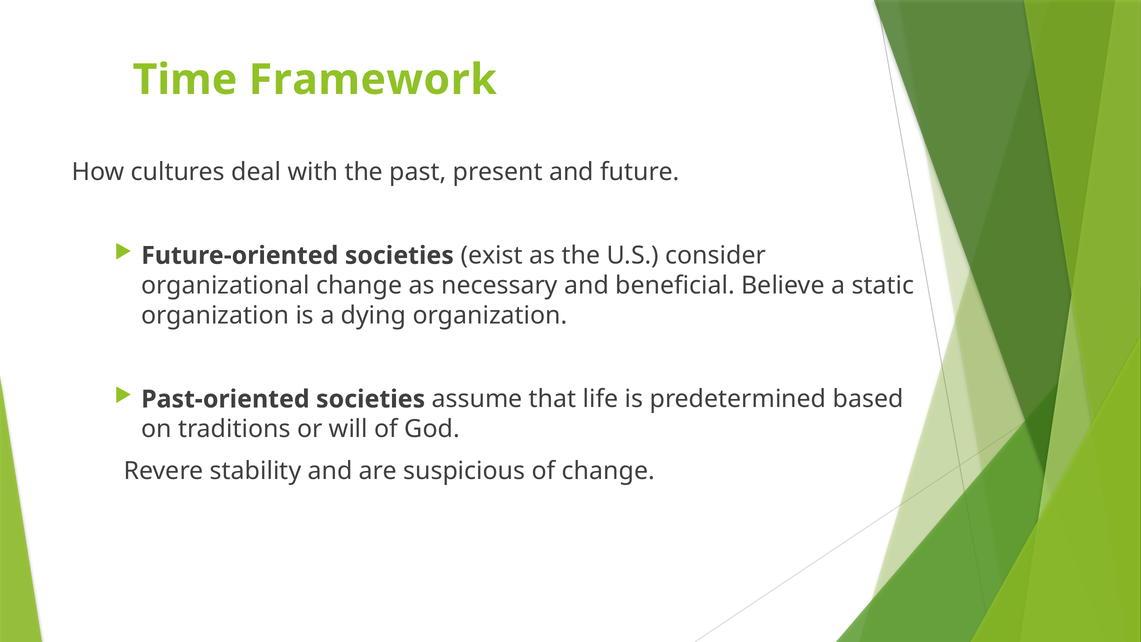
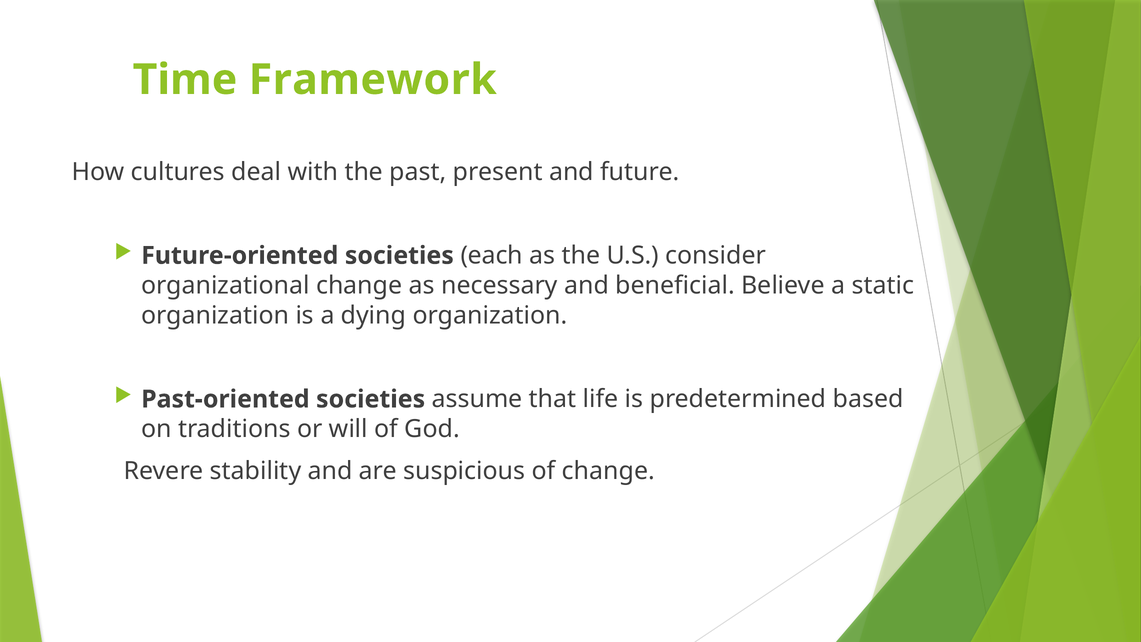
exist: exist -> each (492, 256)
